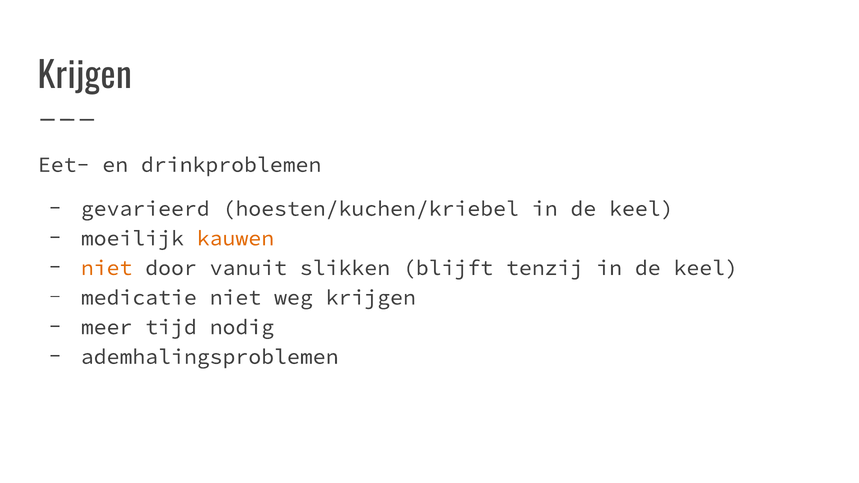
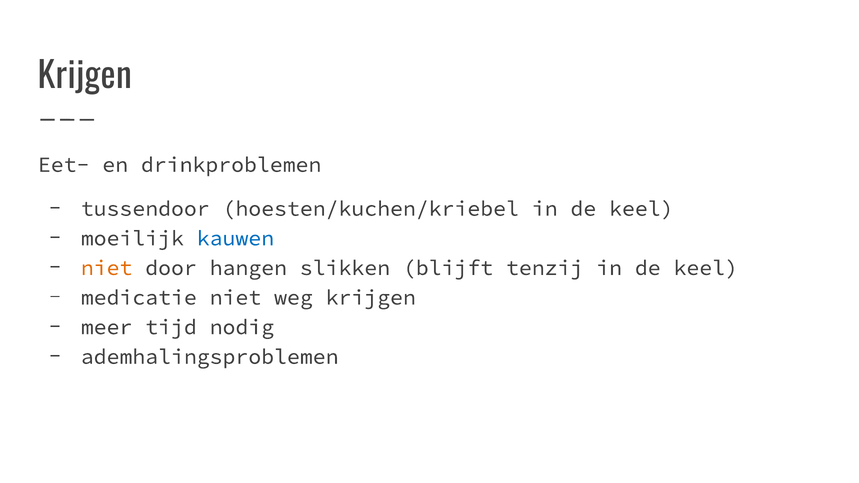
gevarieerd: gevarieerd -> tussendoor (145, 209)
kauwen colour: orange -> blue (235, 238)
vanuit: vanuit -> hangen (248, 268)
